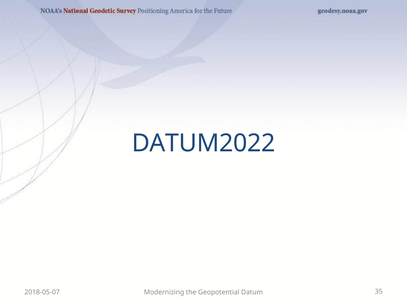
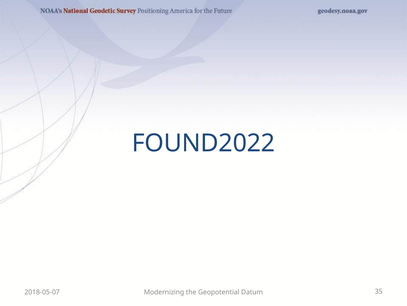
DATUM2022: DATUM2022 -> FOUND2022 (203, 143)
